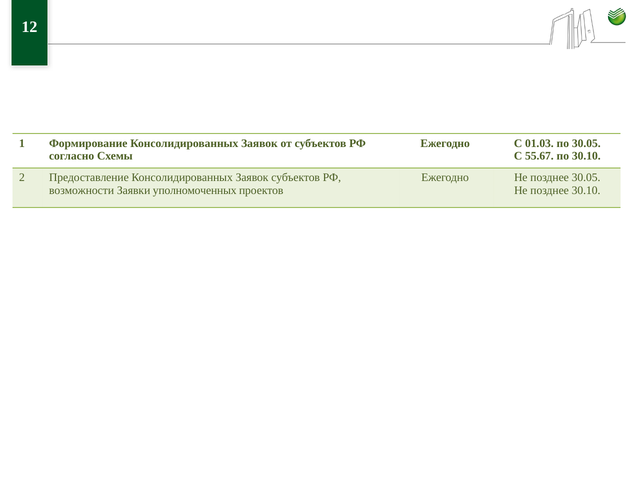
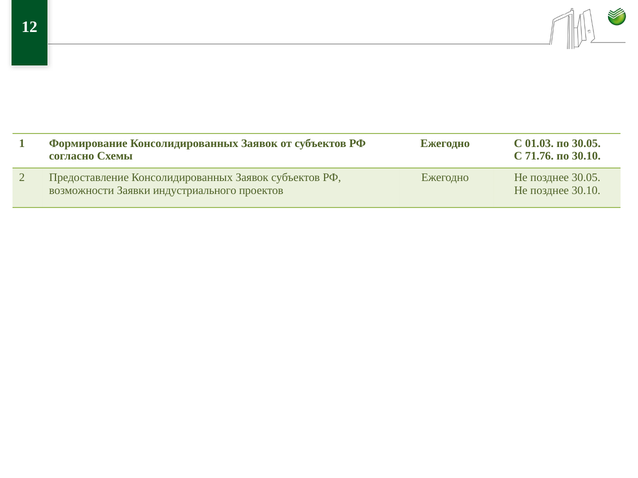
55.67: 55.67 -> 71.76 (539, 156)
уполномоченных: уполномоченных -> индустриального (195, 190)
